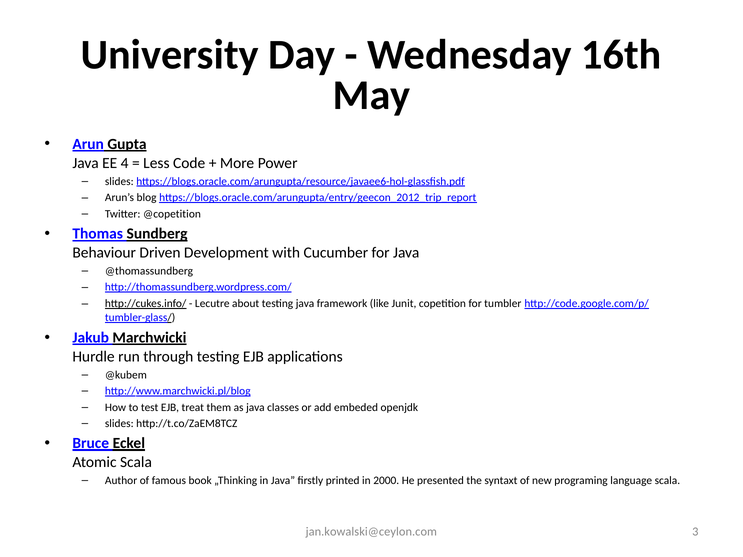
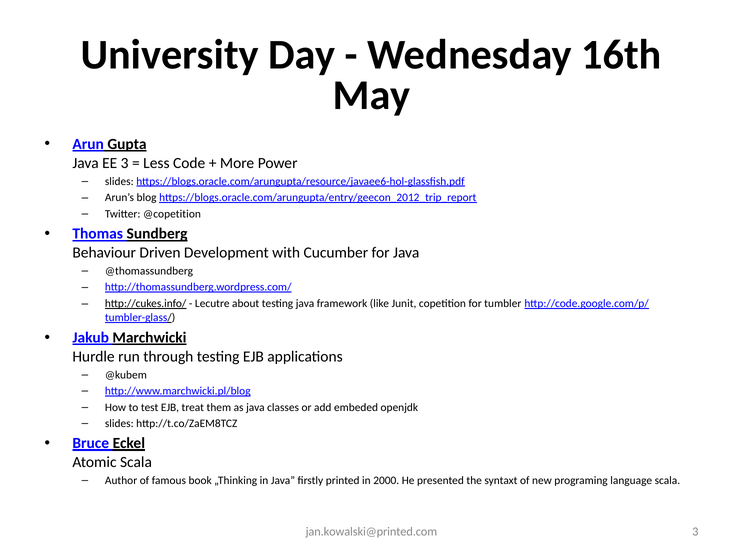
EE 4: 4 -> 3 (125, 163)
jan.kowalski@ceylon.com: jan.kowalski@ceylon.com -> jan.kowalski@printed.com (371, 532)
